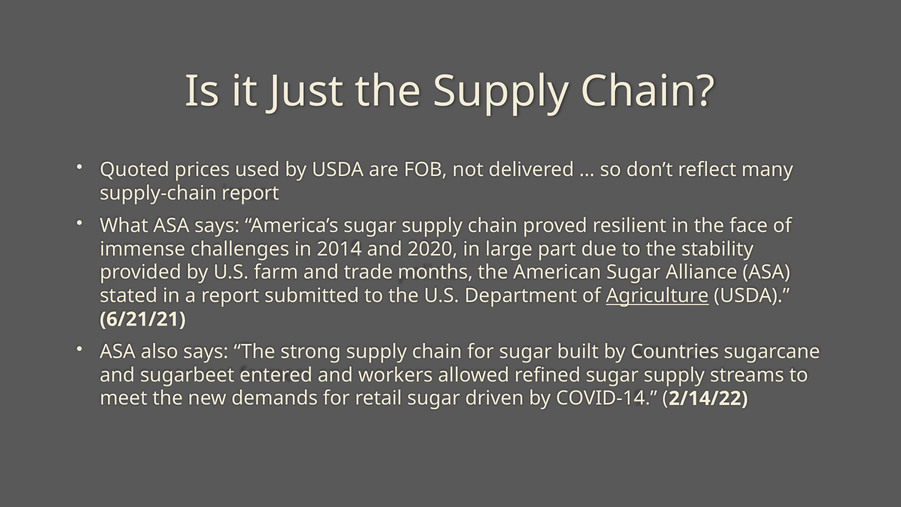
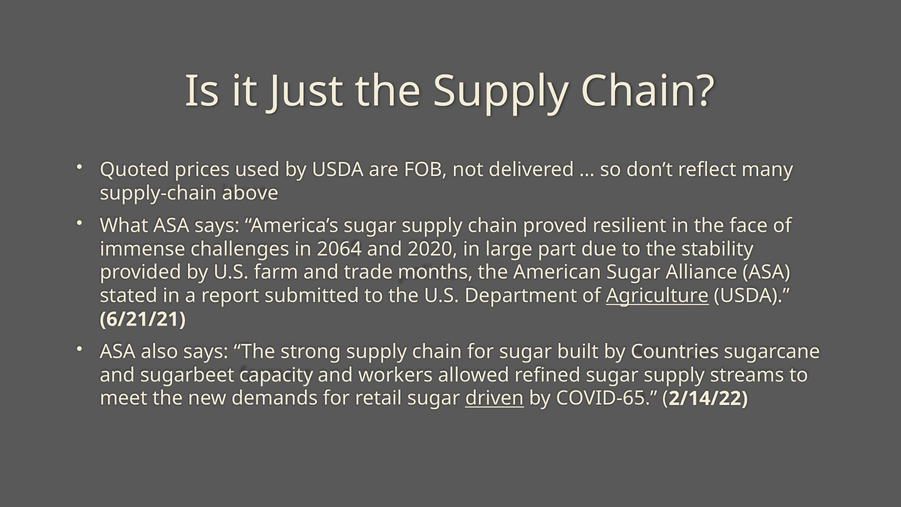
supply-chain report: report -> above (250, 193)
2014: 2014 -> 2064 (339, 249)
entered: entered -> capacity (276, 375)
driven underline: none -> present (495, 398)
COVID-14: COVID-14 -> COVID-65 (607, 398)
